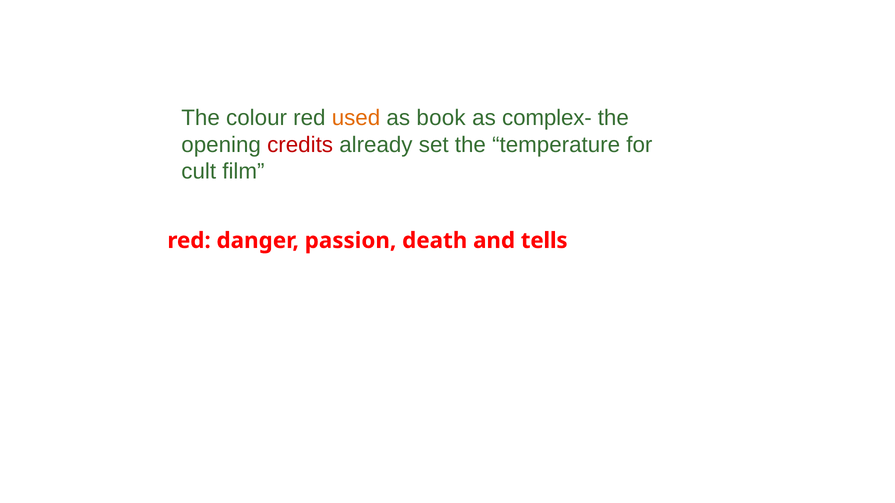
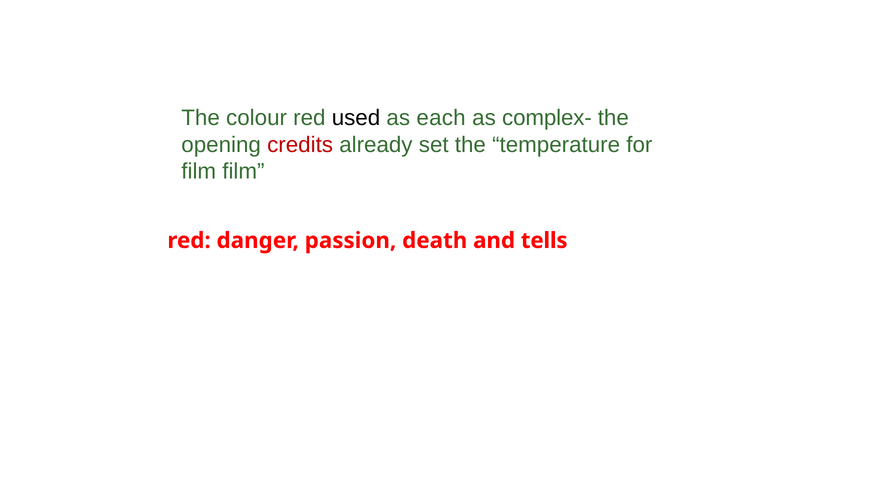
used colour: orange -> black (356, 118)
book: book -> each (441, 118)
cult: cult -> film (199, 172)
